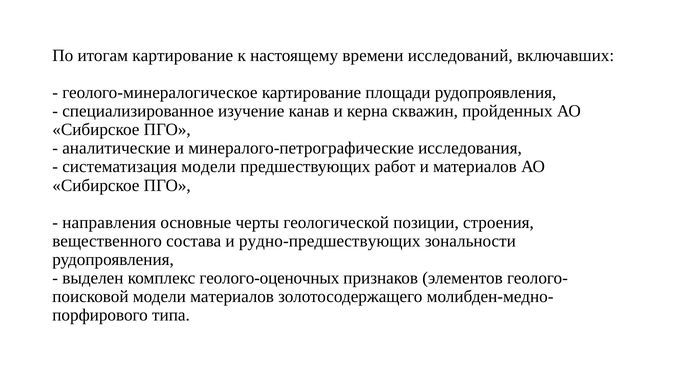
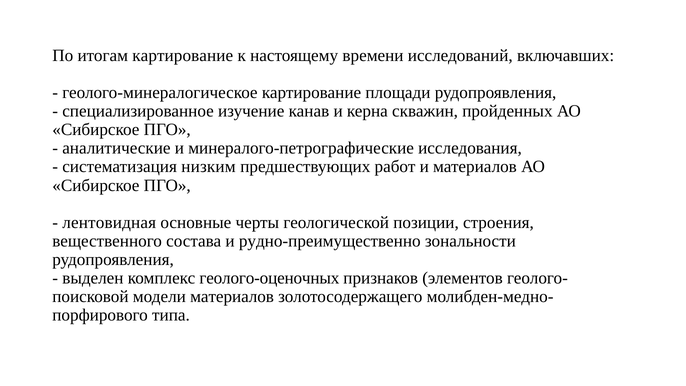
систематизация модели: модели -> низким (209, 167)
направления: направления -> лентовидная (109, 222)
рудно-предшествующих: рудно-предшествующих -> рудно-преимущественно (330, 241)
